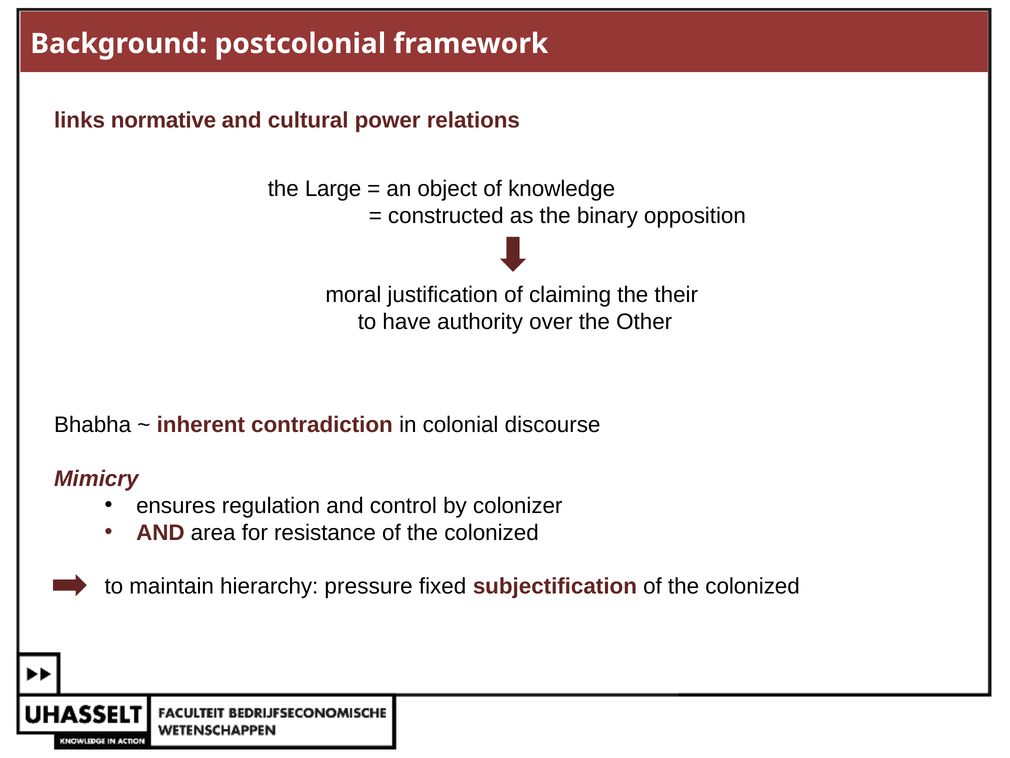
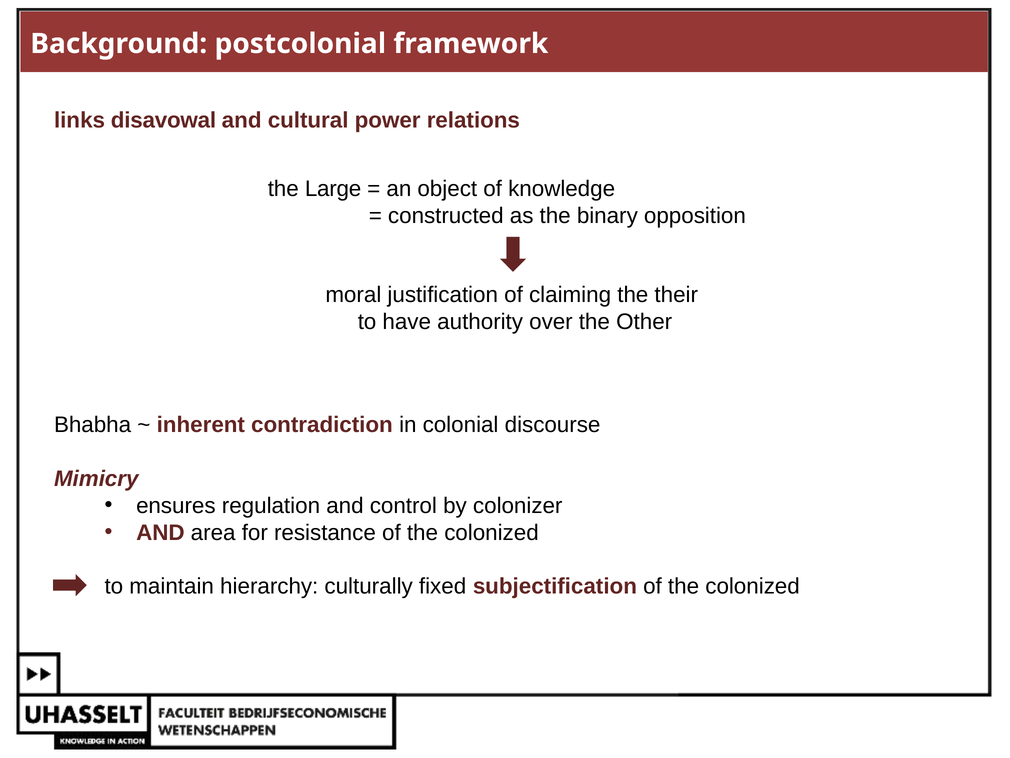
normative: normative -> disavowal (163, 120)
pressure: pressure -> culturally (369, 586)
